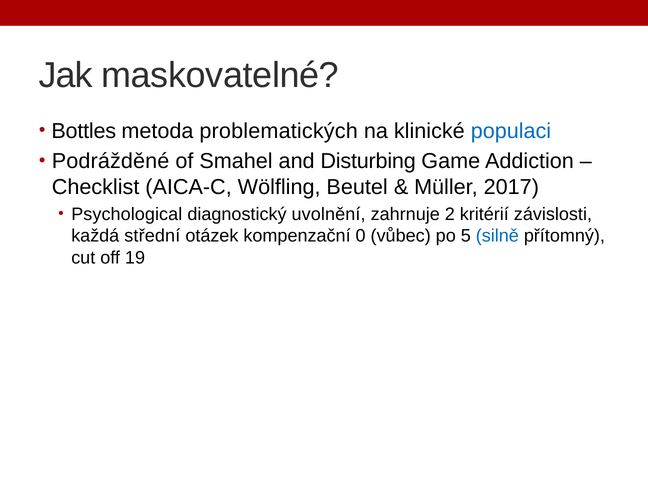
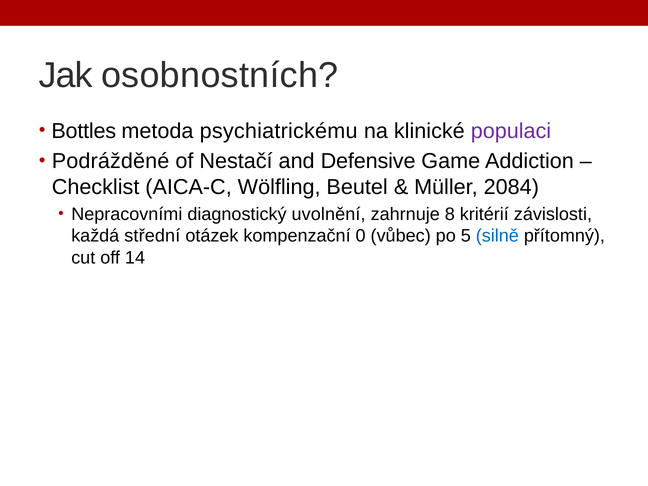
maskovatelné: maskovatelné -> osobnostních (220, 75)
problematických: problematických -> psychiatrickému (279, 131)
populaci colour: blue -> purple (511, 131)
Smahel: Smahel -> Nestačí (236, 161)
Disturbing: Disturbing -> Defensive (368, 161)
2017: 2017 -> 2084 (511, 187)
Psychological: Psychological -> Nepracovními (127, 214)
2: 2 -> 8 (450, 214)
19: 19 -> 14 (135, 258)
